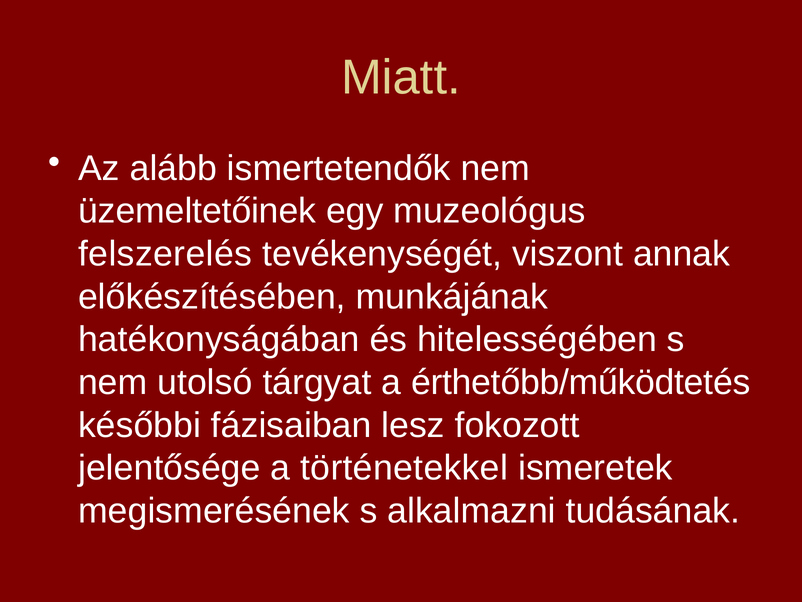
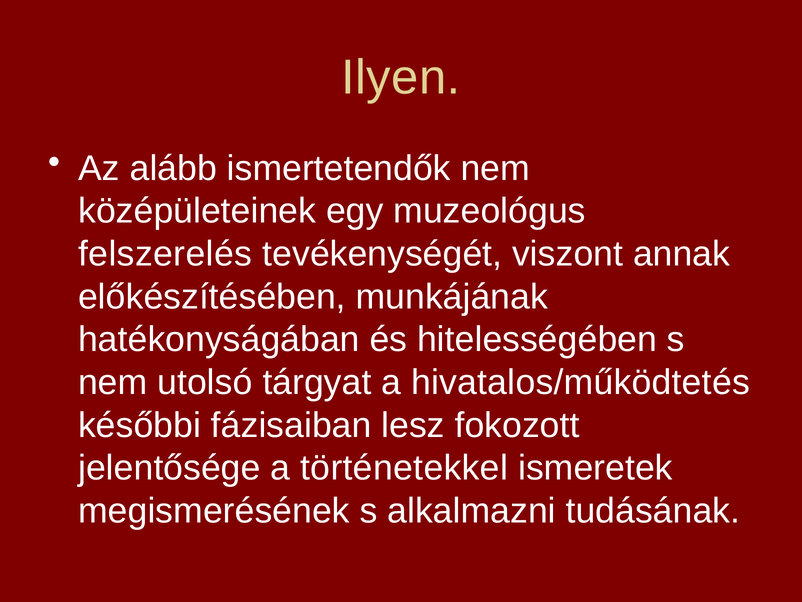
Miatt: Miatt -> Ilyen (401, 78)
üzemeltetőinek: üzemeltetőinek -> középületeinek (197, 211)
érthetőbb/működtetés: érthetőbb/működtetés -> hivatalos/működtetés (581, 382)
